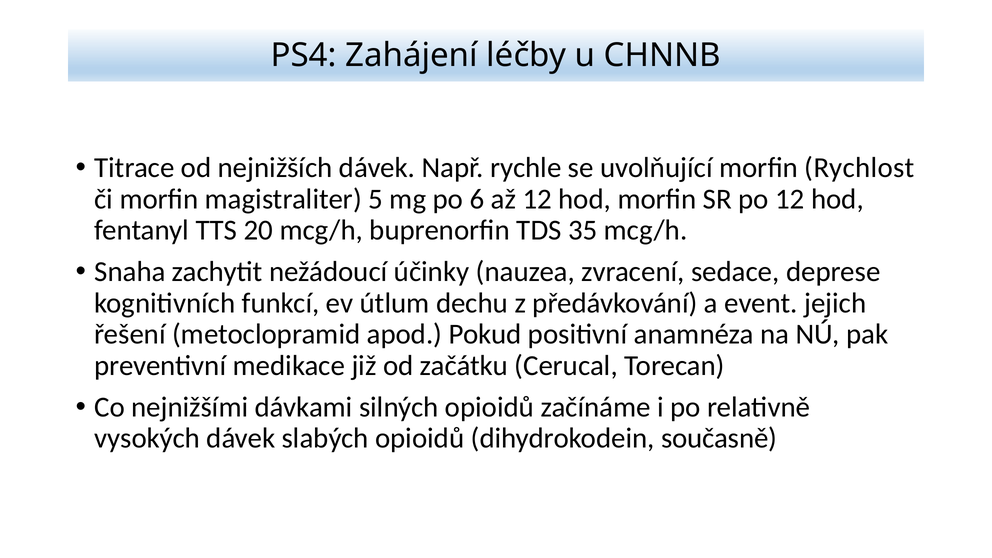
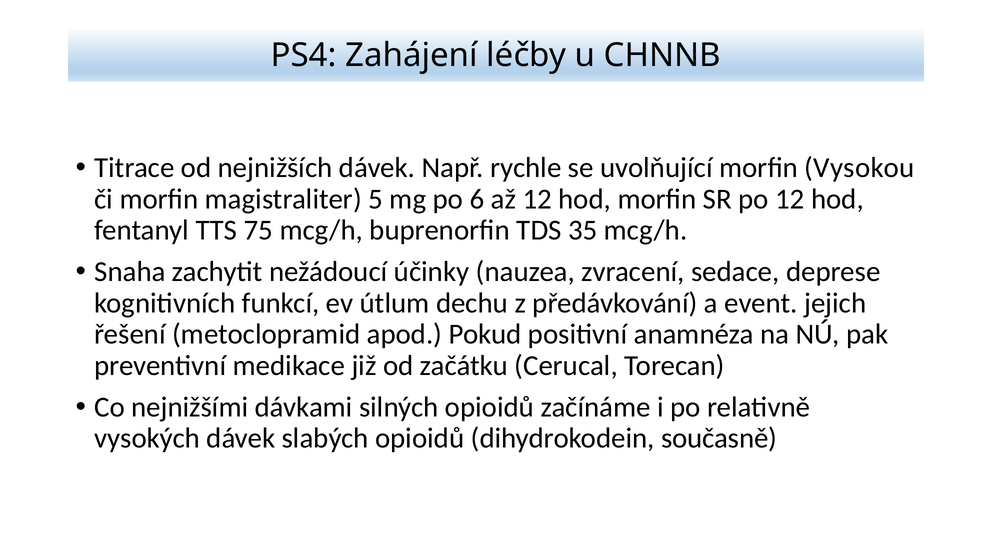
Rychlost: Rychlost -> Vysokou (860, 168)
20: 20 -> 75 (258, 230)
